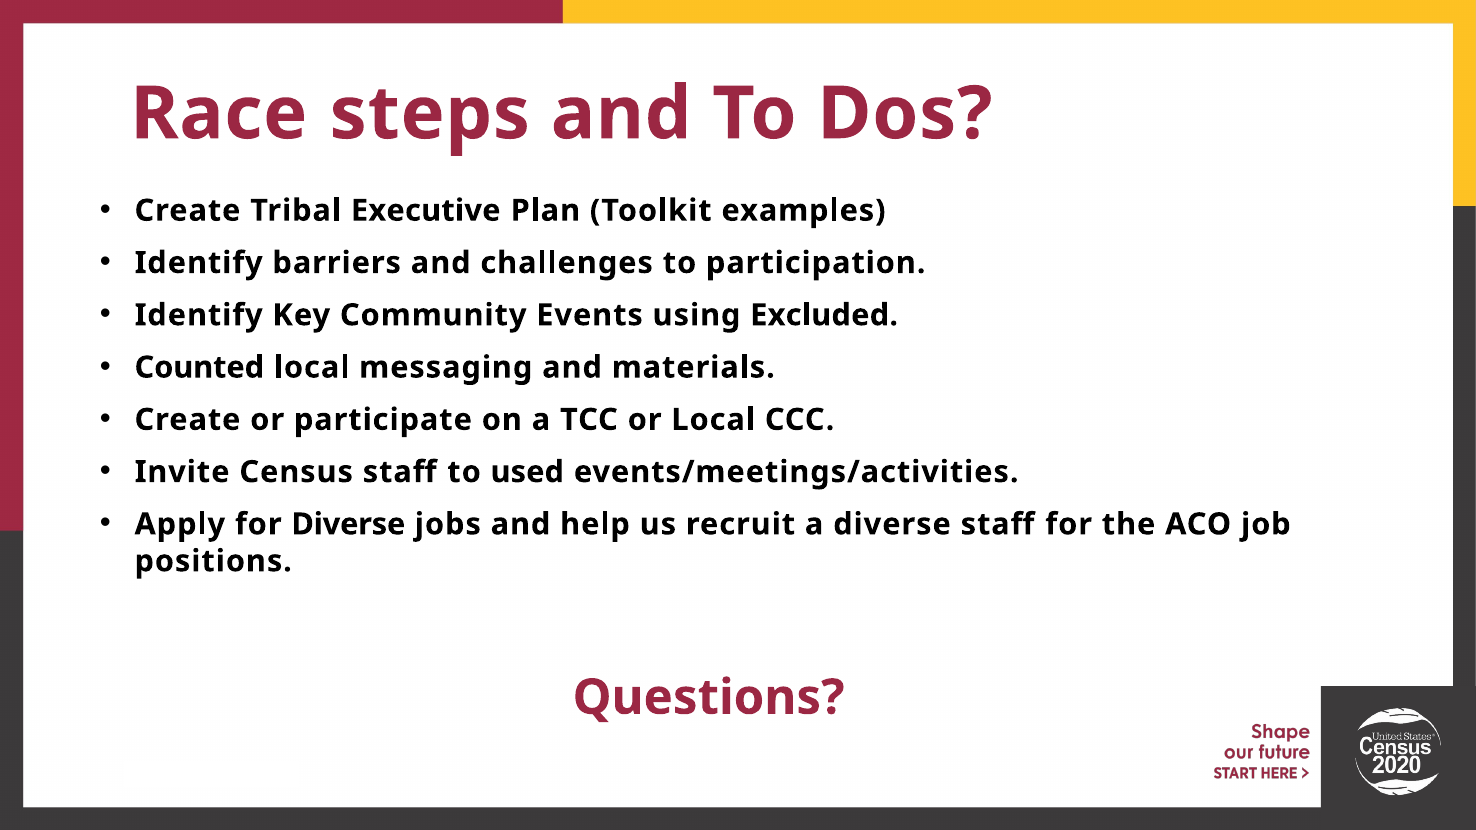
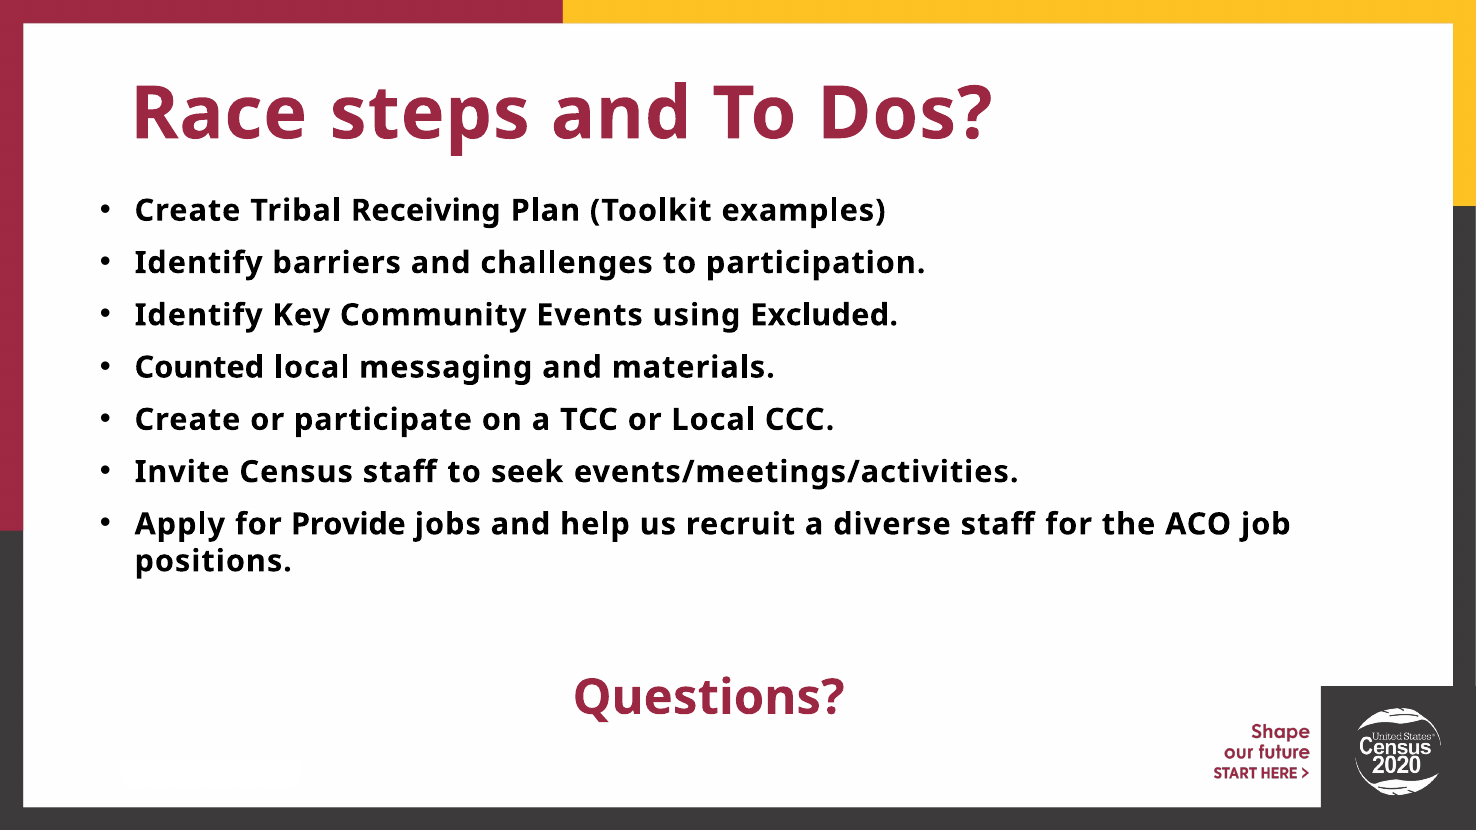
Executive: Executive -> Receiving (426, 211)
used: used -> seek (527, 472)
for Diverse: Diverse -> Provide (348, 524)
